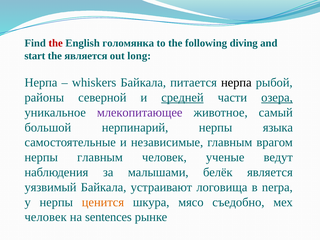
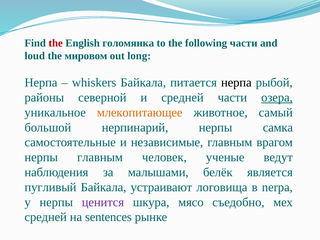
following diving: diving -> части (244, 43)
start: start -> loud (35, 56)
the является: является -> мировом (86, 56)
средней underline: present -> none (182, 98)
млекопитающее colour: purple -> orange (140, 113)
языка: языка -> самка (278, 127)
уязвимый: уязвимый -> пугливый (50, 187)
ценится colour: orange -> purple (103, 202)
человек: человек -> средней (46, 217)
